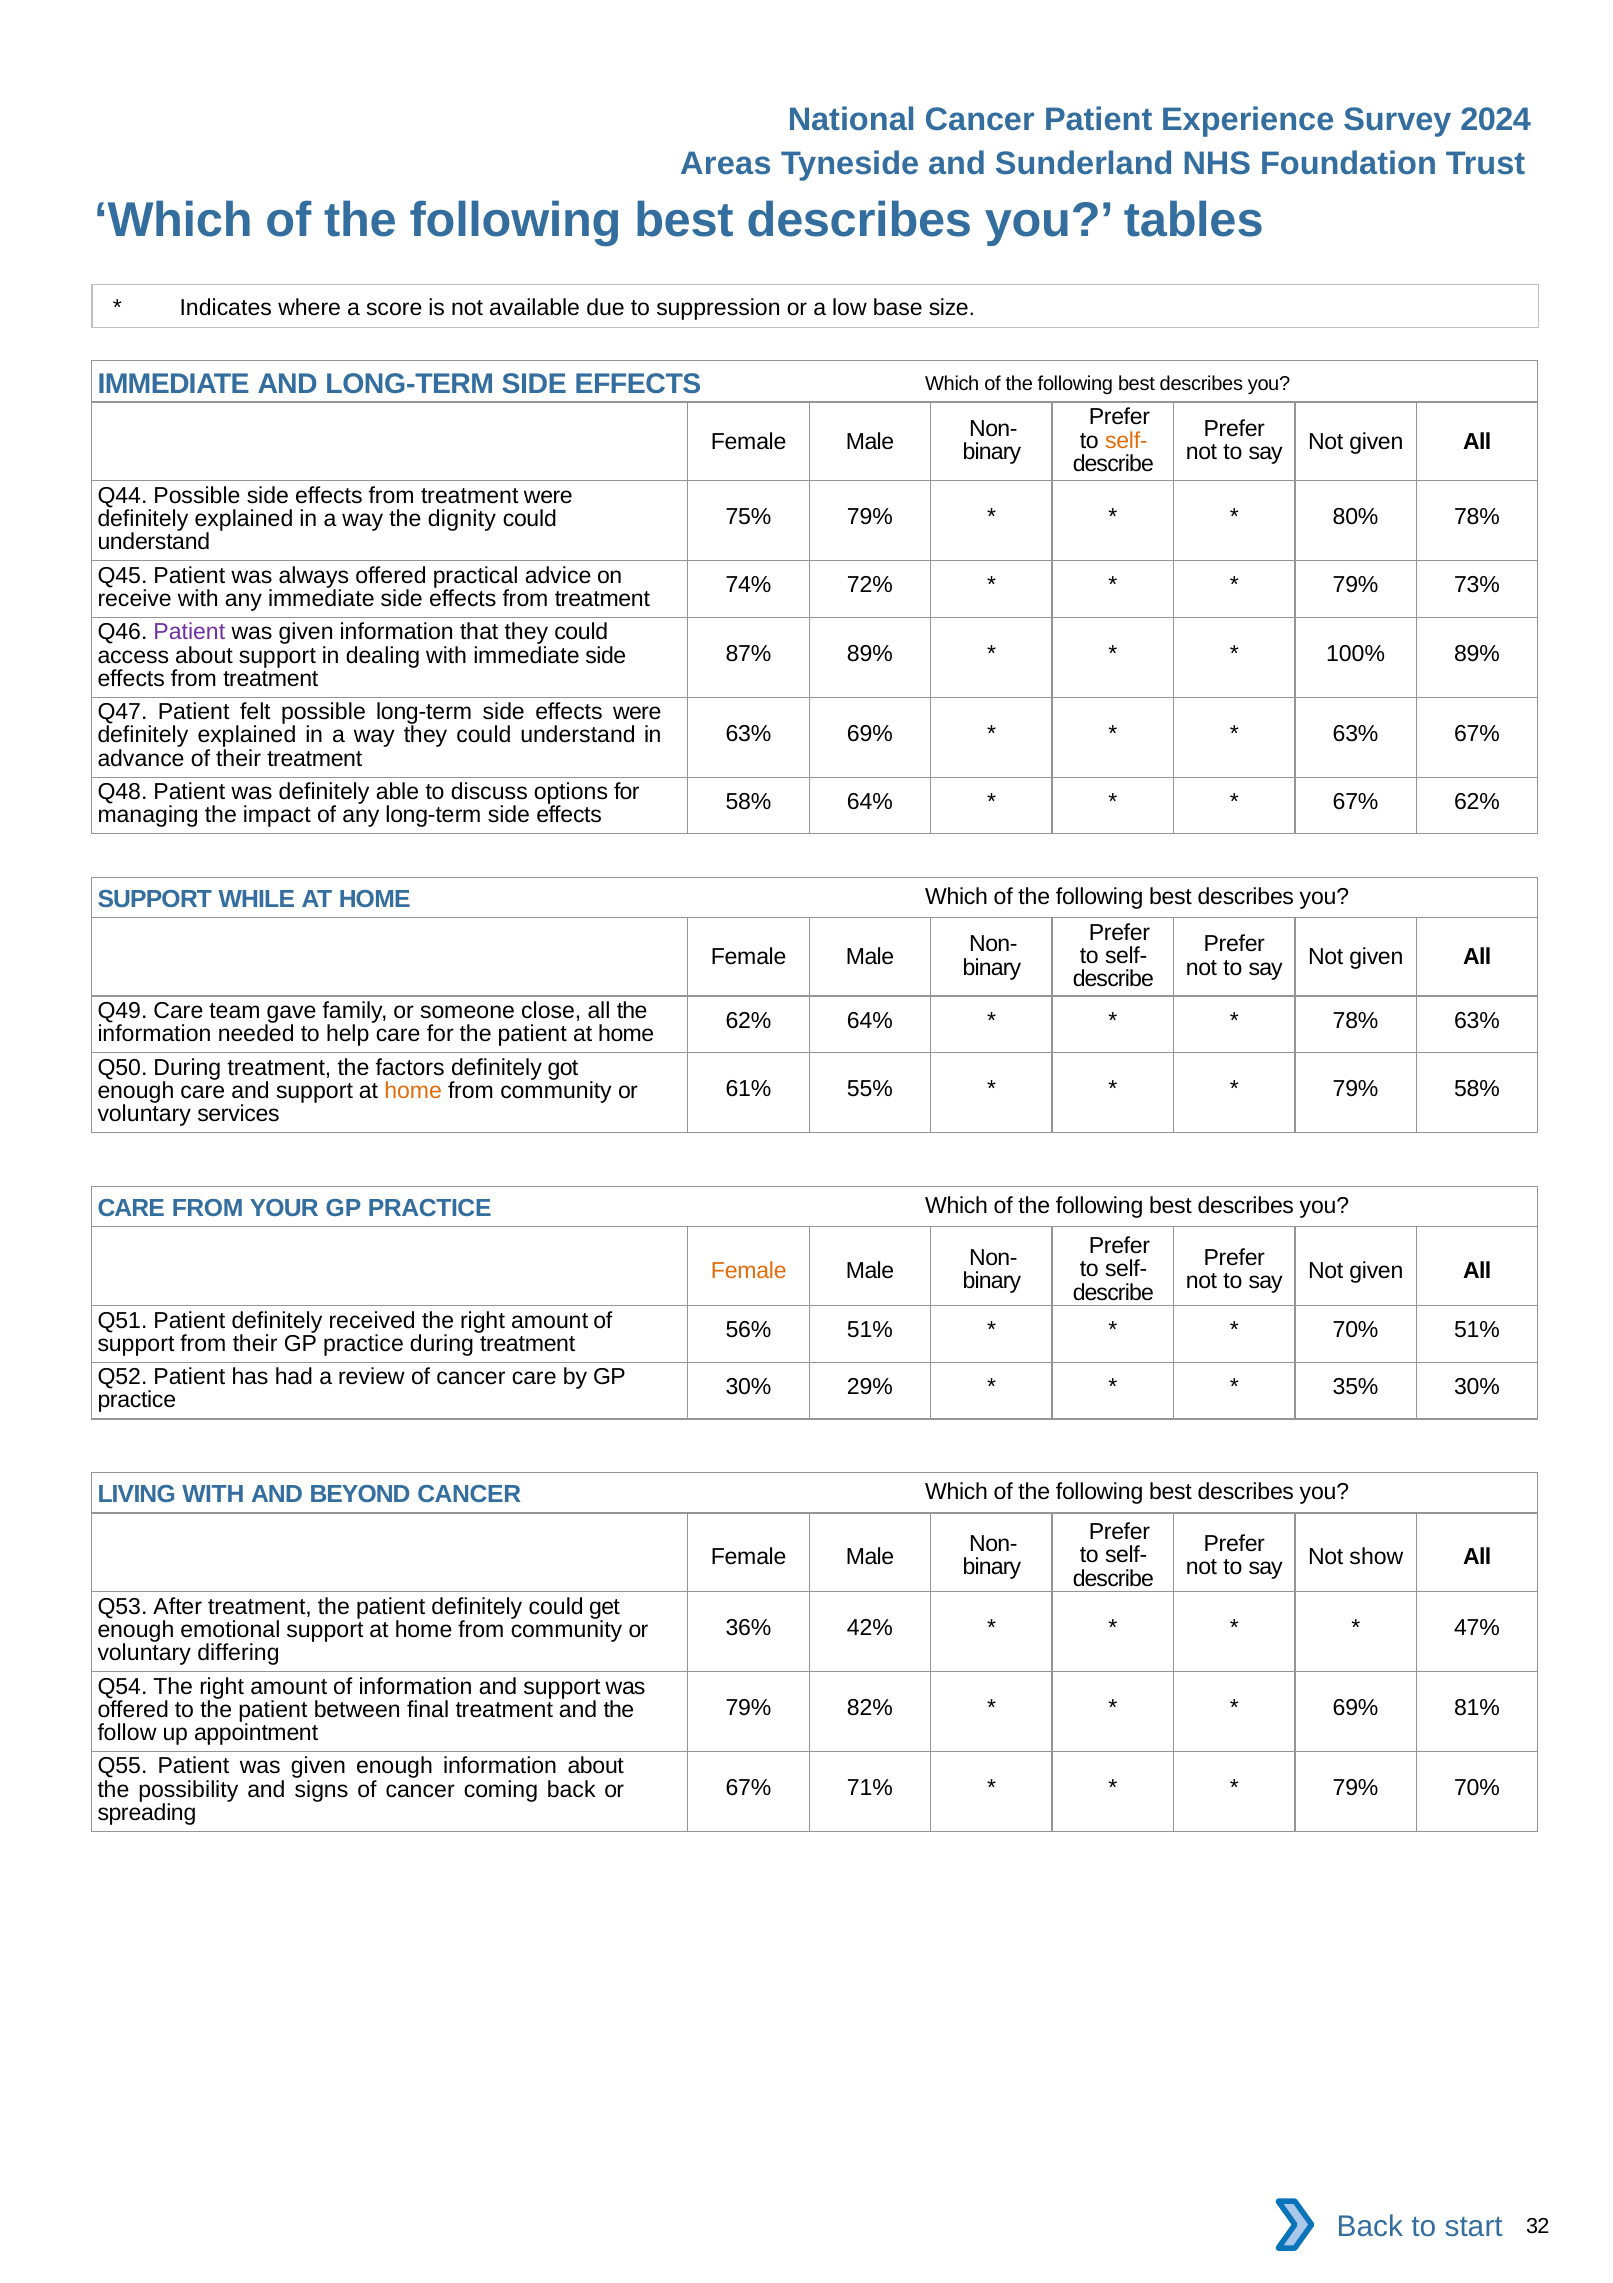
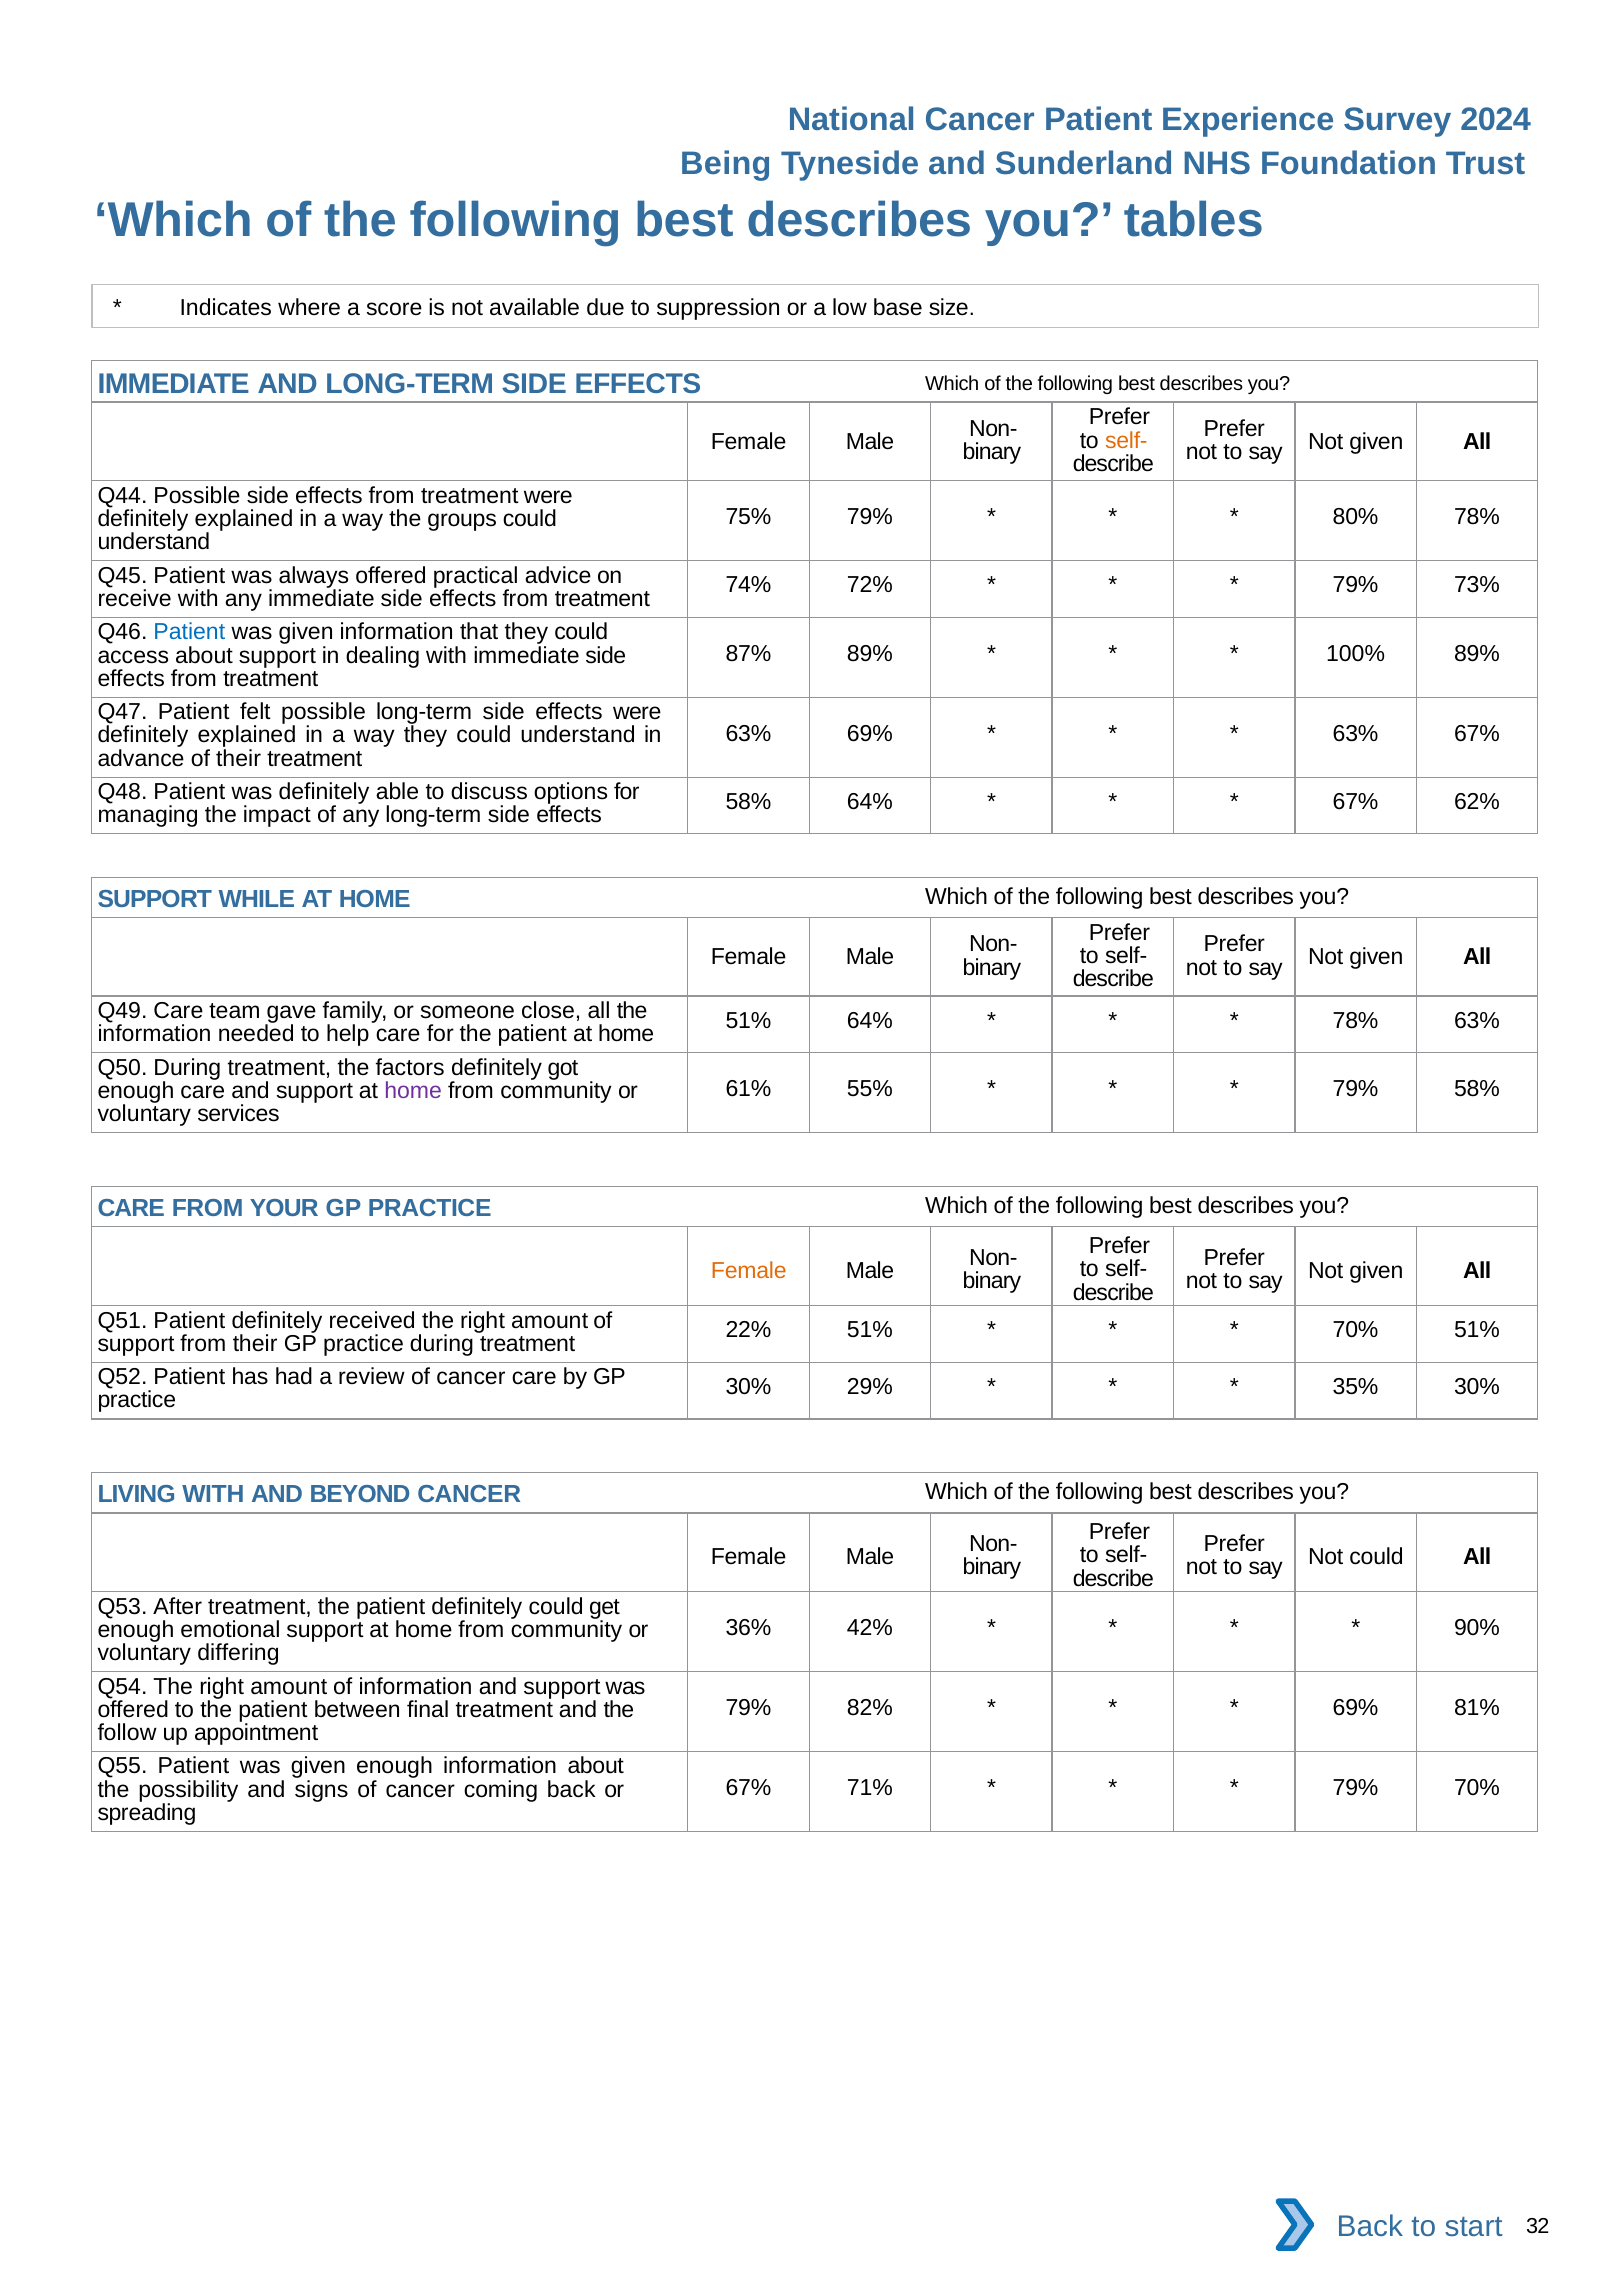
Areas: Areas -> Being (726, 164)
dignity: dignity -> groups (462, 519)
Patient colour: purple -> blue (189, 632)
62%: 62% -> 51% (748, 1021)
home colour: orange -> purple (413, 1091)
56%: 56% -> 22% (748, 1330)
Not show: show -> could (1377, 1556)
47%: 47% -> 90% (1477, 1628)
